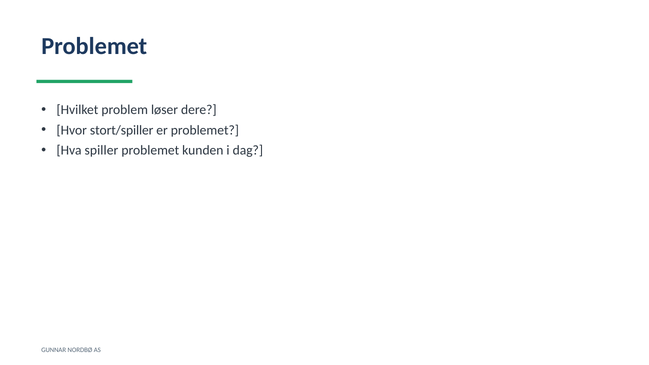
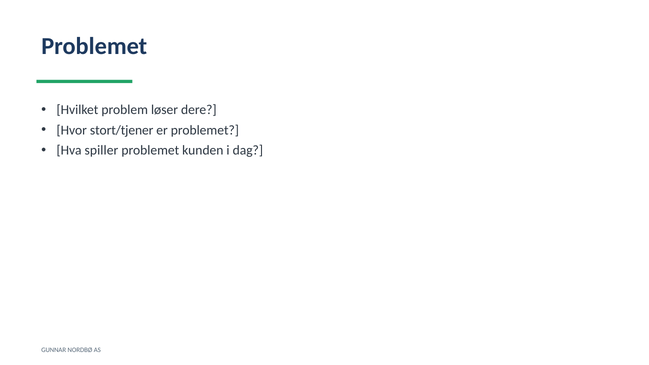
stort/spiller: stort/spiller -> stort/tjener (122, 130)
